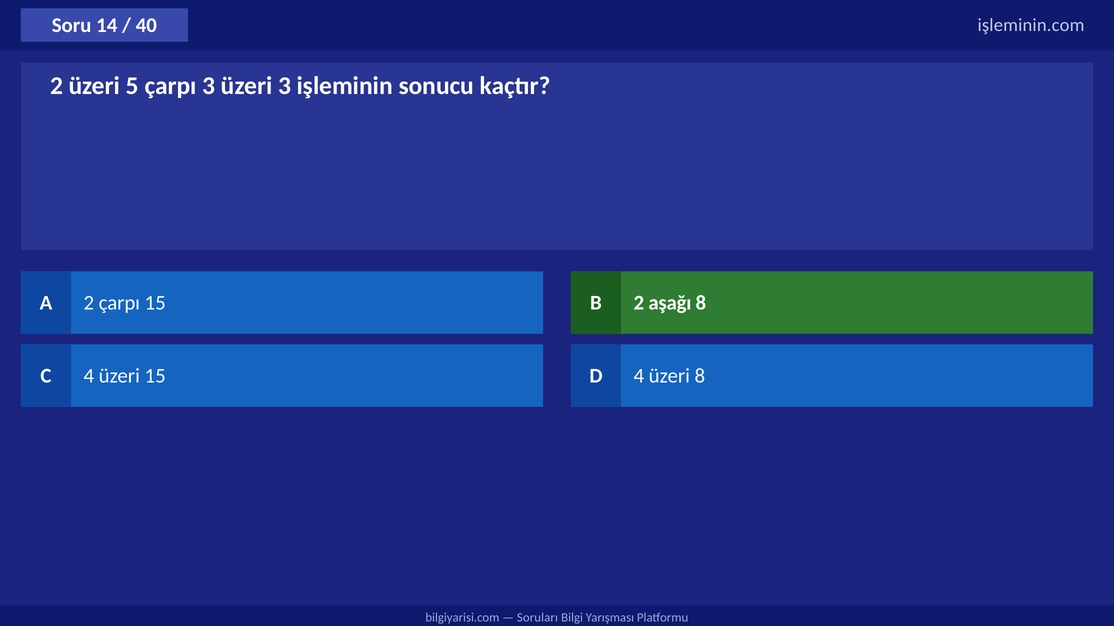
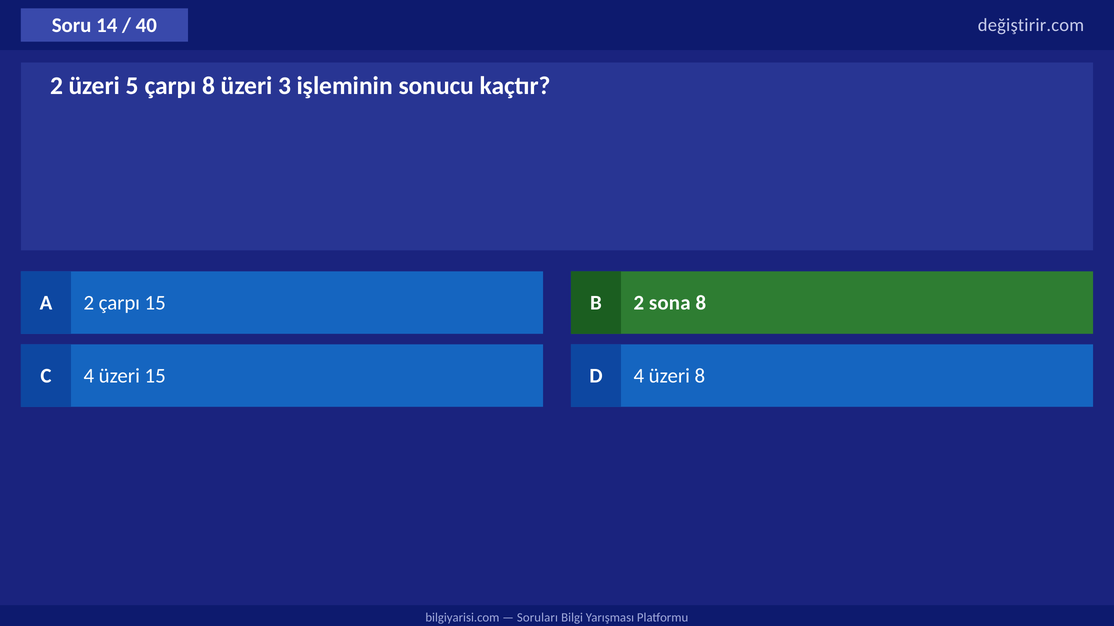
işleminin.com: işleminin.com -> değiştirir.com (1031, 25)
çarpı 3: 3 -> 8 (209, 86)
aşağı: aşağı -> sona (670, 303)
